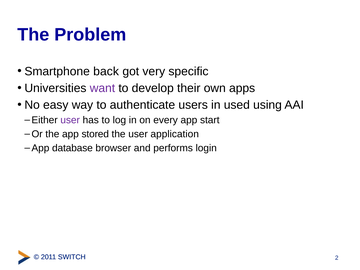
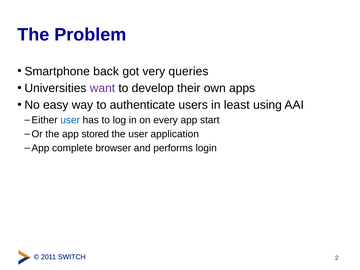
specific: specific -> queries (188, 71)
used: used -> least (237, 105)
user colour: purple -> blue (70, 120)
database: database -> complete (72, 148)
